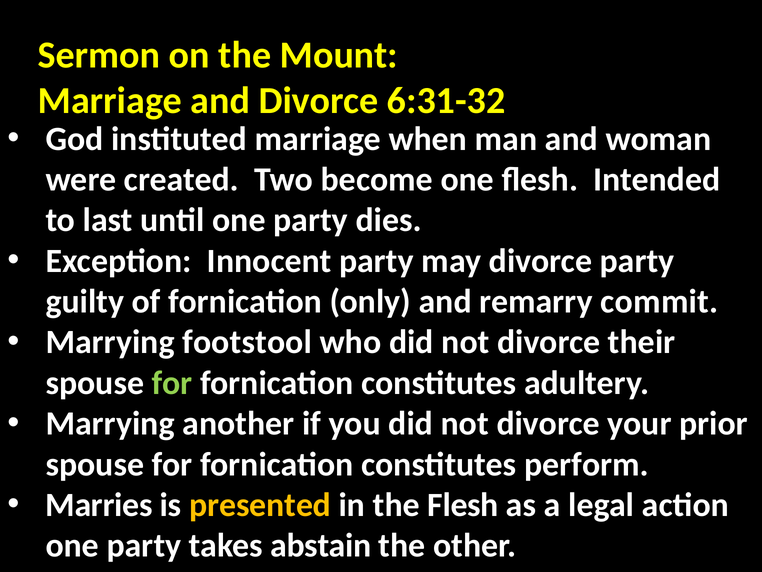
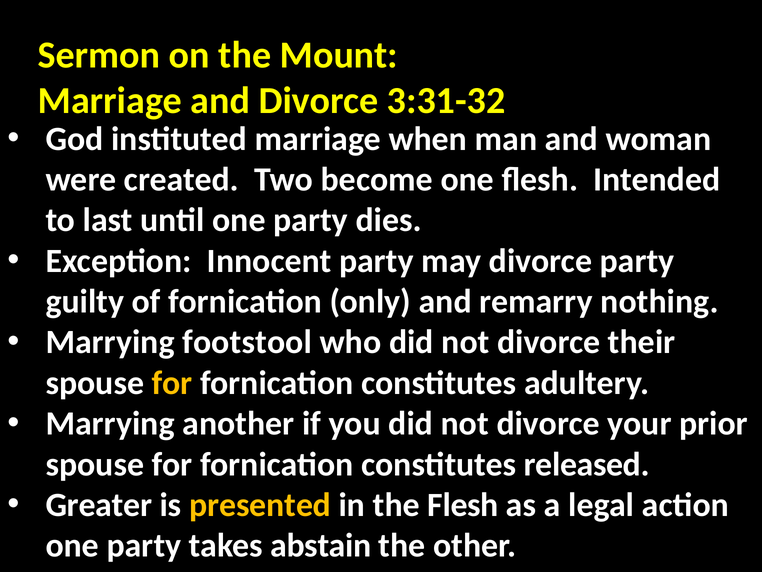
6:31-32: 6:31-32 -> 3:31-32 (446, 101)
commit: commit -> nothing (659, 301)
for colour: light green -> yellow (172, 383)
perform: perform -> released (587, 464)
Marries: Marries -> Greater (99, 505)
